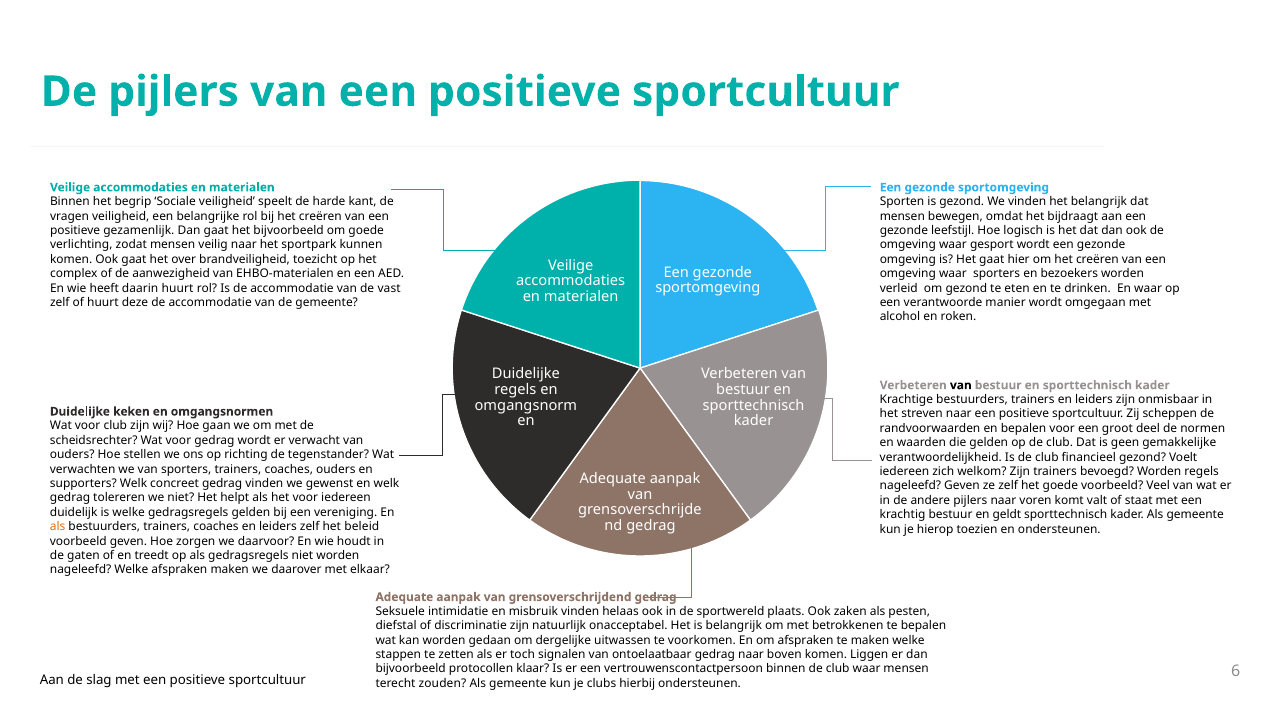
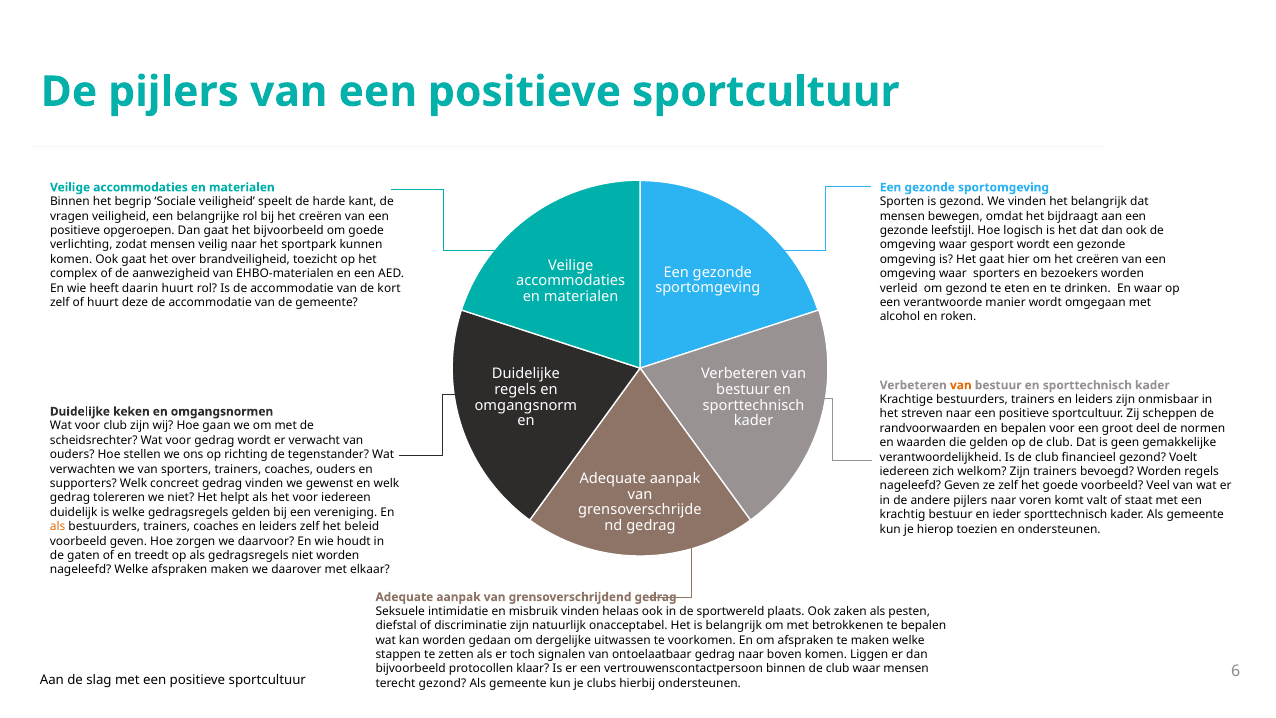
gezamenlijk: gezamenlijk -> opgeroepen (139, 231)
vast: vast -> kort (389, 288)
van colour: black -> orange (961, 385)
geldt: geldt -> ieder (1007, 515)
terecht zouden: zouden -> gezond (442, 683)
